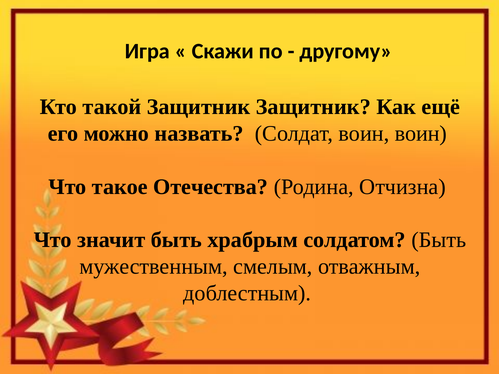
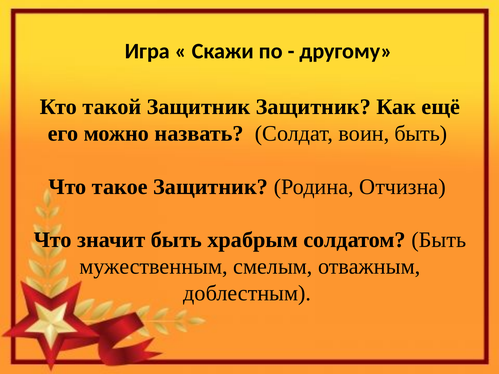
воин воин: воин -> быть (421, 134)
такое Отечества: Отечества -> Защитник (211, 187)
